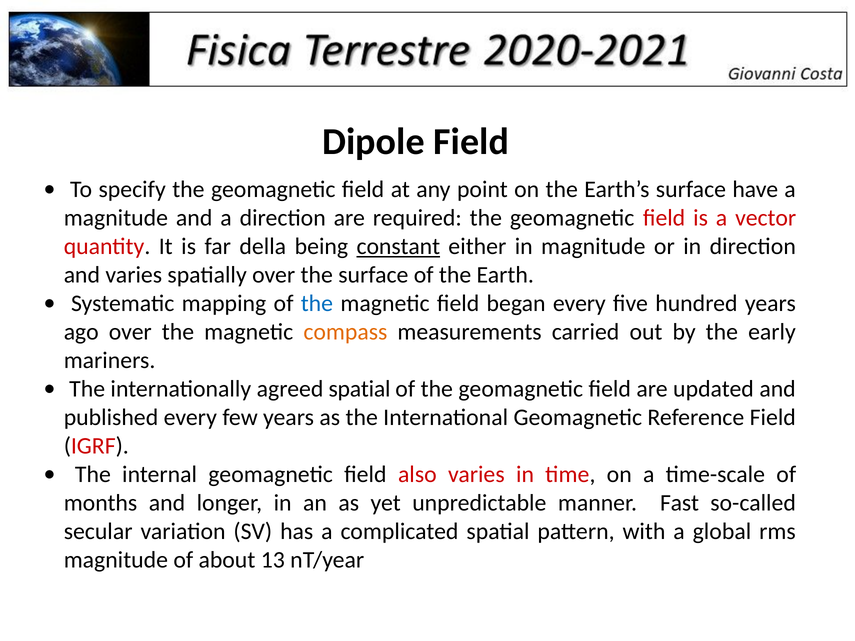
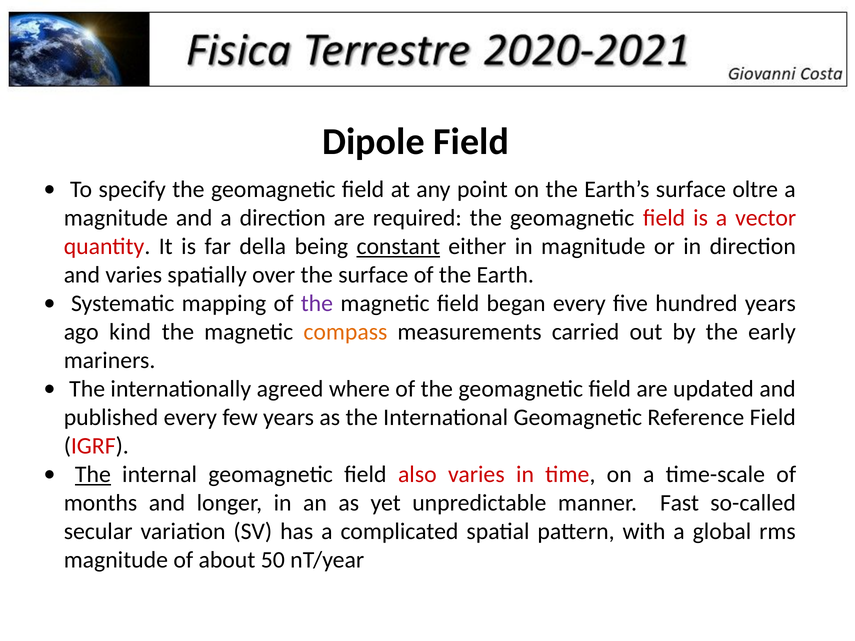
have: have -> oltre (755, 190)
the colour: blue -> purple (317, 304)
ago over: over -> kind (130, 332)
agreed spatial: spatial -> where (359, 389)
The underline: none -> present (93, 475)
13: 13 -> 50 (273, 560)
